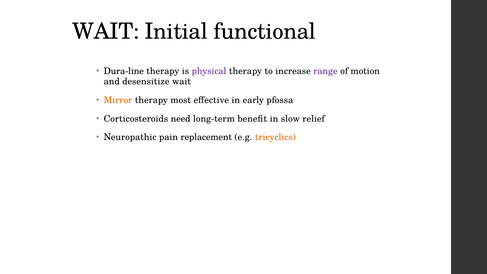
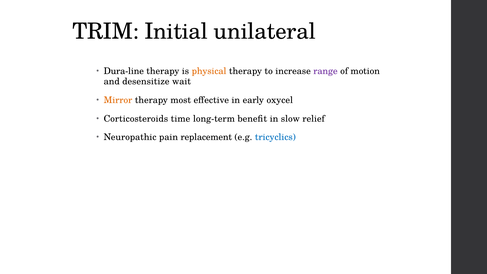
WAIT: WAIT -> TRIM (106, 31)
functional: functional -> unilateral (265, 31)
physical colour: purple -> orange (209, 71)
pfossa: pfossa -> oxycel (280, 100)
need: need -> time (181, 119)
tricyclics colour: orange -> blue (275, 137)
